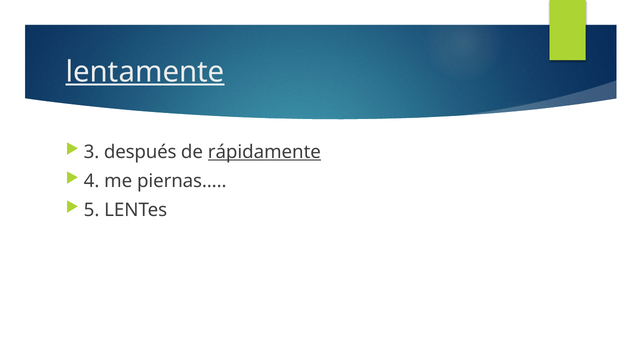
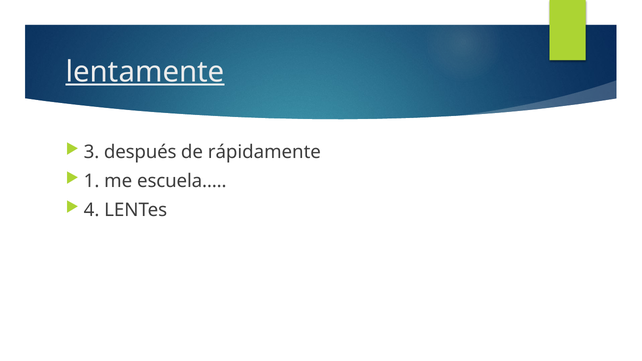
rápidamente underline: present -> none (264, 152)
4: 4 -> 1 (92, 181)
piernas…: piernas… -> escuela… (182, 181)
5: 5 -> 4 (92, 210)
